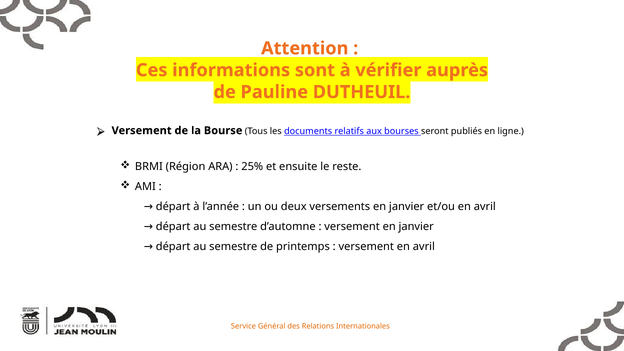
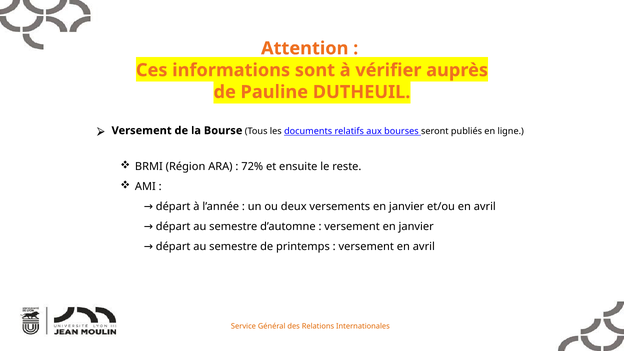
25%: 25% -> 72% (252, 167)
